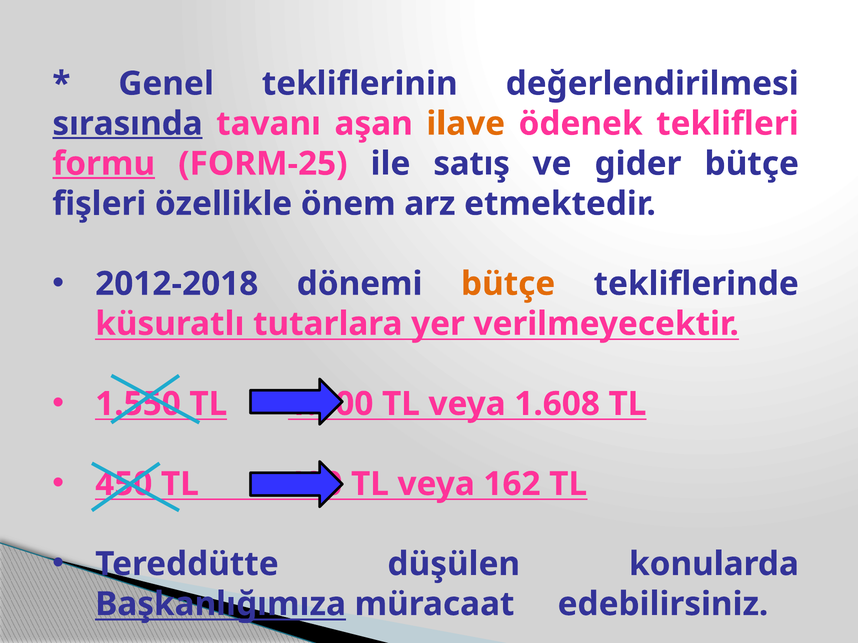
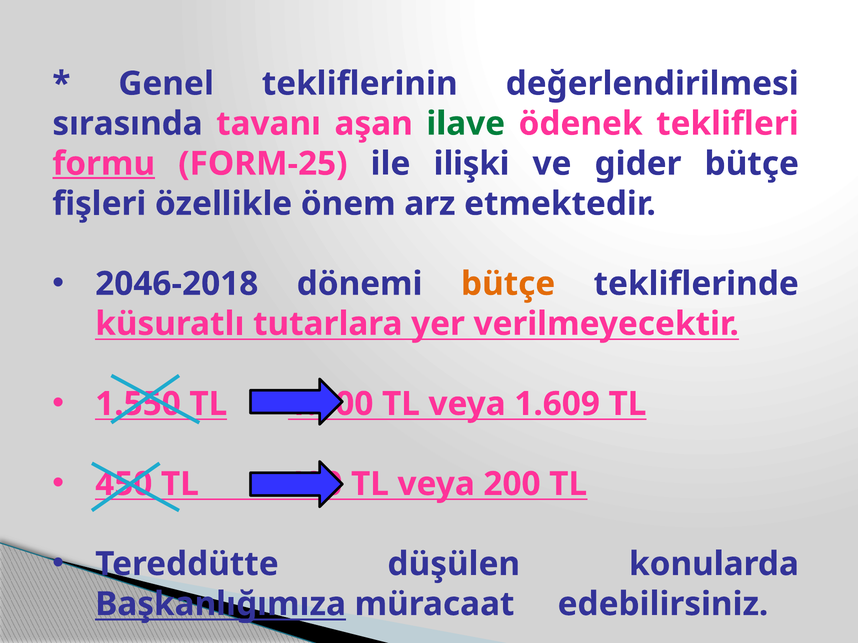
sırasında underline: present -> none (127, 124)
ilave colour: orange -> green (466, 124)
satış: satış -> ilişki (472, 164)
2012-2018: 2012-2018 -> 2046-2018 (177, 284)
1.608: 1.608 -> 1.609 (557, 404)
162: 162 -> 200 (512, 484)
